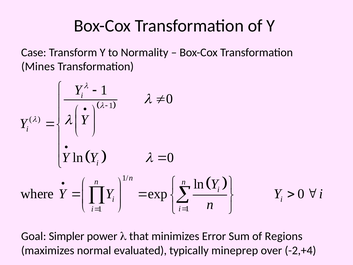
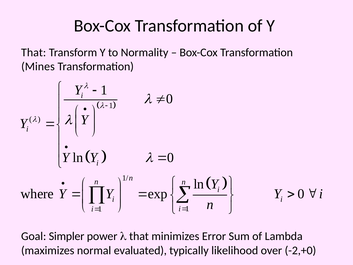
Case: Case -> That (34, 52)
Regions: Regions -> Lambda (284, 236)
mineprep: mineprep -> likelihood (235, 250)
-2,+4: -2,+4 -> -2,+0 (300, 250)
